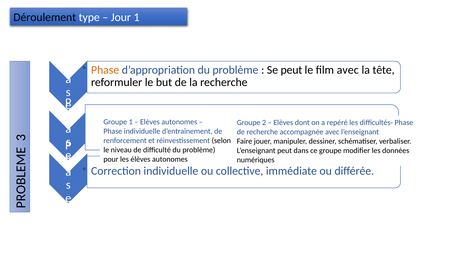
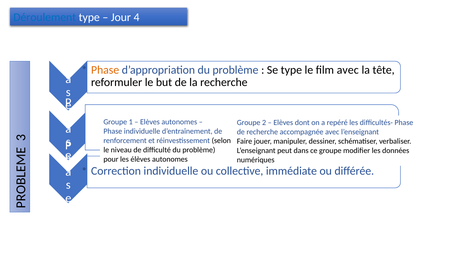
Déroulement colour: black -> blue (45, 17)
Jour 1: 1 -> 4 (137, 17)
peut: peut -> type (291, 70)
